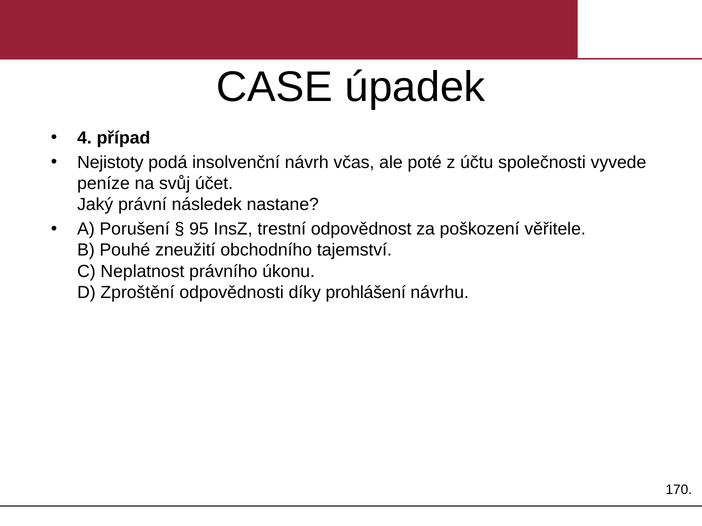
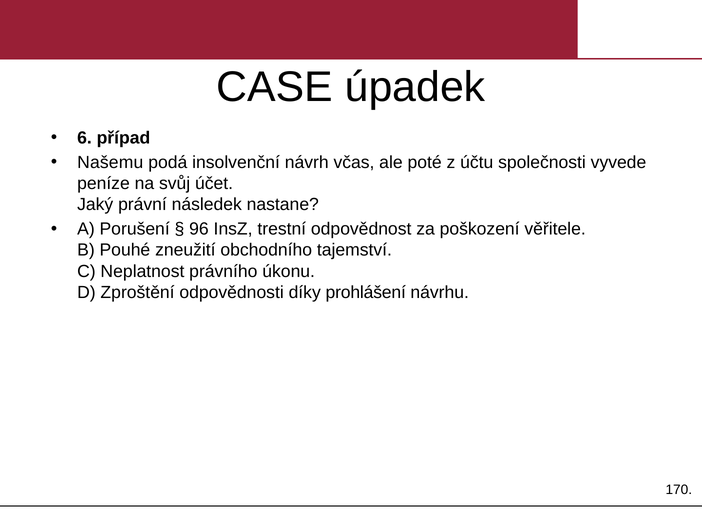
4: 4 -> 6 (85, 138)
Nejistoty: Nejistoty -> Našemu (110, 163)
95: 95 -> 96 (199, 229)
